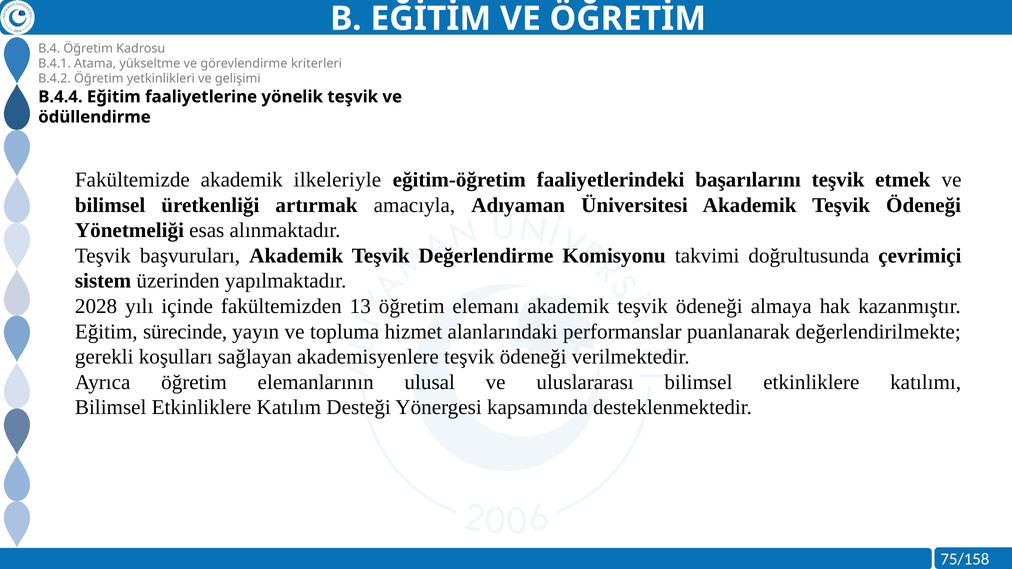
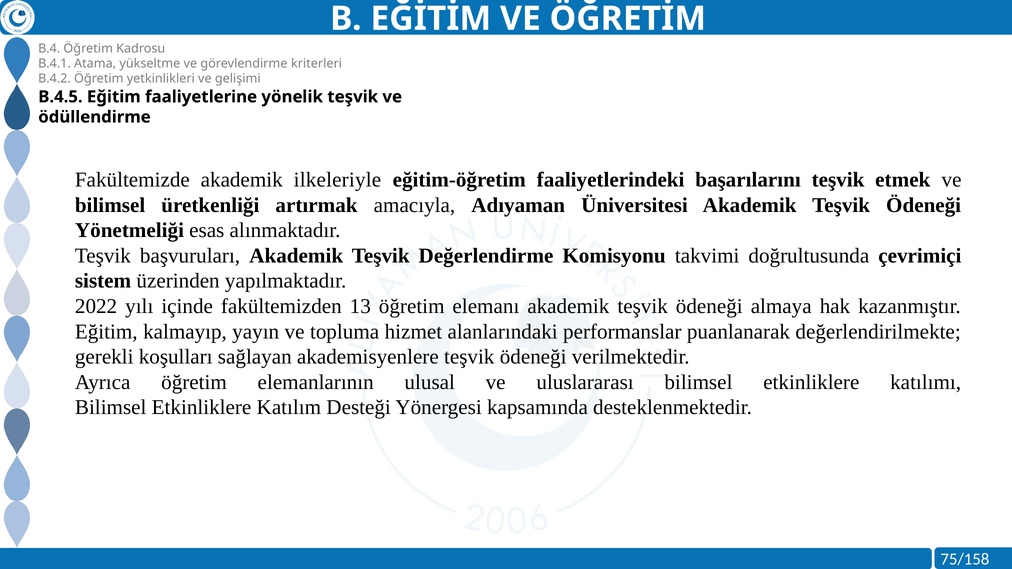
B.4.4: B.4.4 -> B.4.5 (60, 97)
2028: 2028 -> 2022 (96, 306)
sürecinde: sürecinde -> kalmayıp (185, 332)
